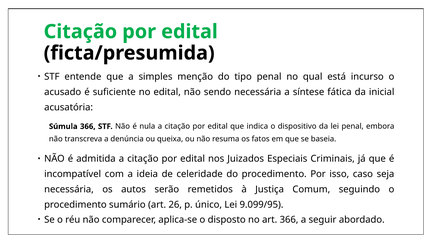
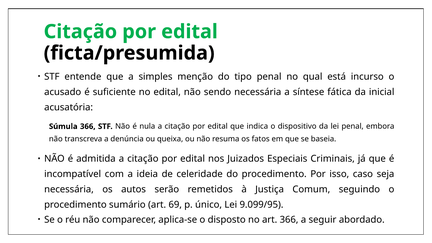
26: 26 -> 69 (175, 205)
